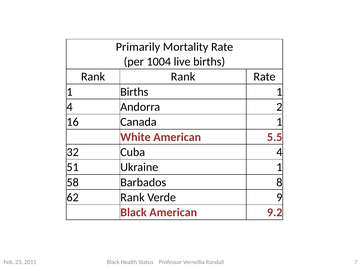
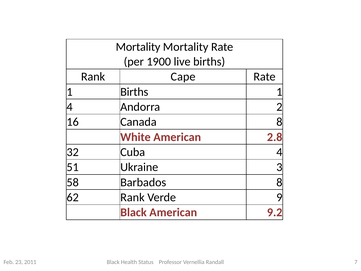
Primarily: Primarily -> Mortality (138, 47)
1004: 1004 -> 1900 (159, 62)
Rank Rank: Rank -> Cape (183, 77)
Canada 1: 1 -> 8 (279, 122)
5.5: 5.5 -> 2.8 (275, 137)
Ukraine 1: 1 -> 3 (279, 167)
